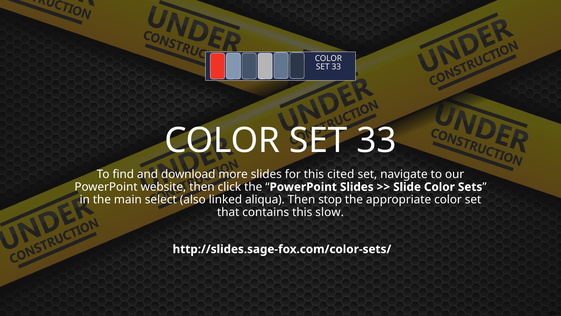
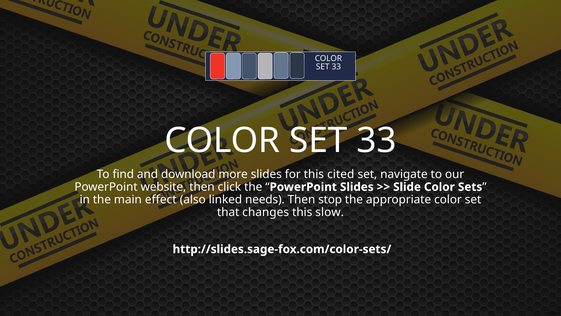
select: select -> effect (161, 199)
aliqua: aliqua -> needs (265, 199)
contains: contains -> changes (266, 212)
